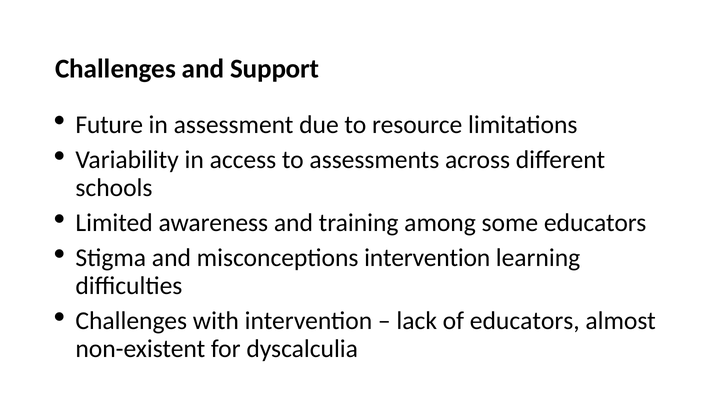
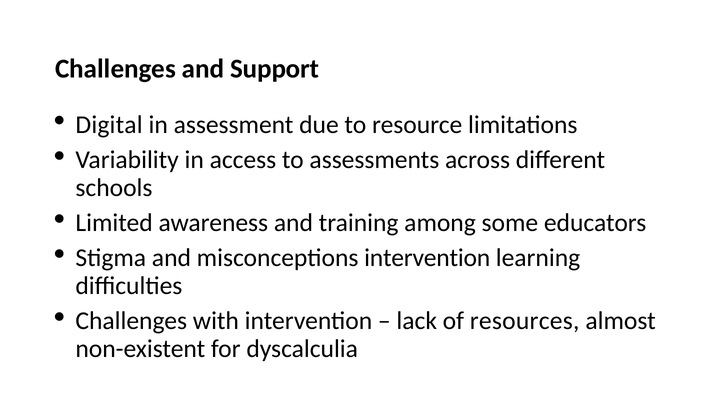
Future: Future -> Digital (109, 125)
of educators: educators -> resources (525, 321)
